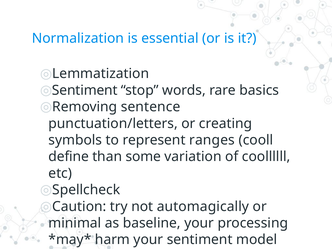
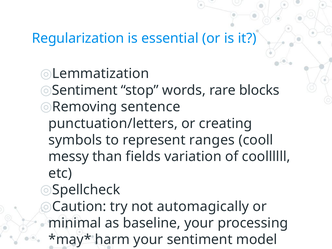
Normalization: Normalization -> Regularization (78, 38)
basics: basics -> blocks (259, 90)
define: define -> messy (69, 157)
some: some -> fields (143, 157)
